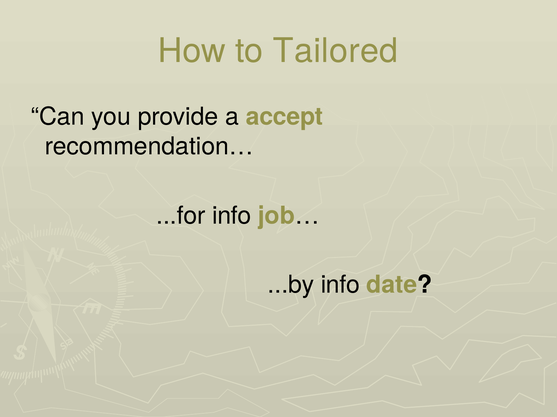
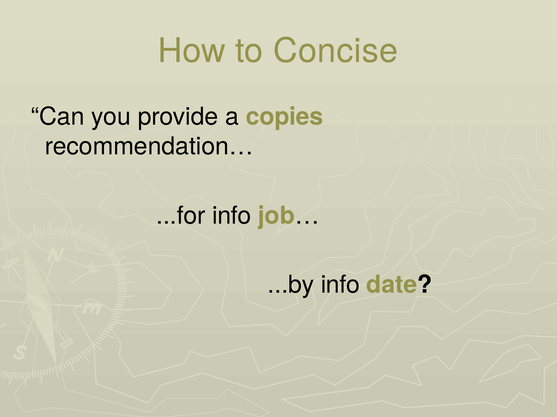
Tailored: Tailored -> Concise (336, 51)
accept: accept -> copies (285, 117)
